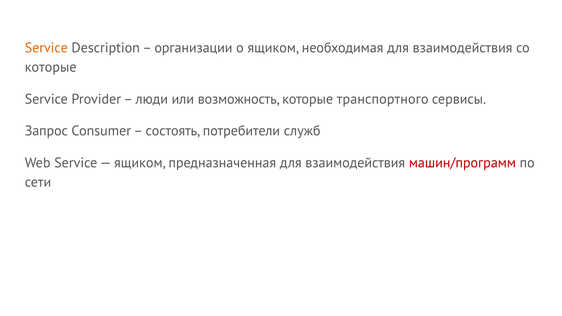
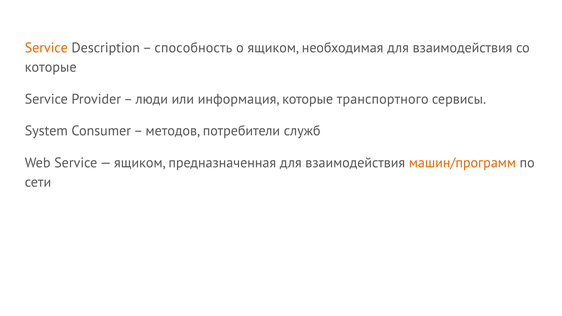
организации: организации -> способность (193, 48)
возможность: возможность -> информация (239, 99)
Запрос: Запрос -> System (46, 131)
состоять: состоять -> методов (173, 131)
машин/программ colour: red -> orange (462, 163)
